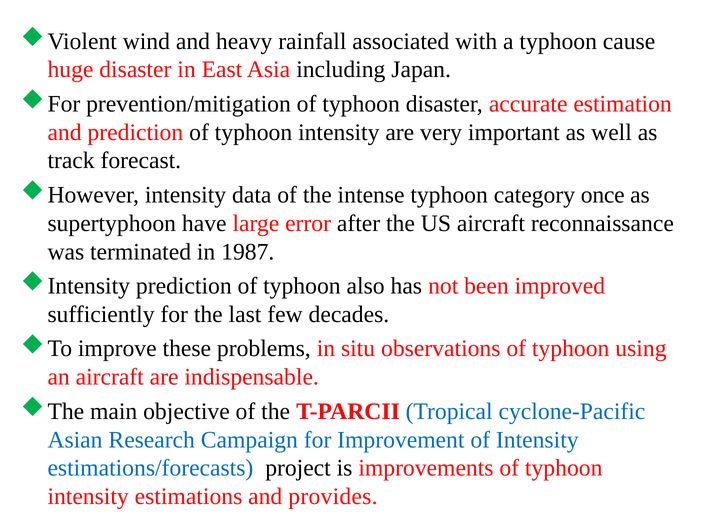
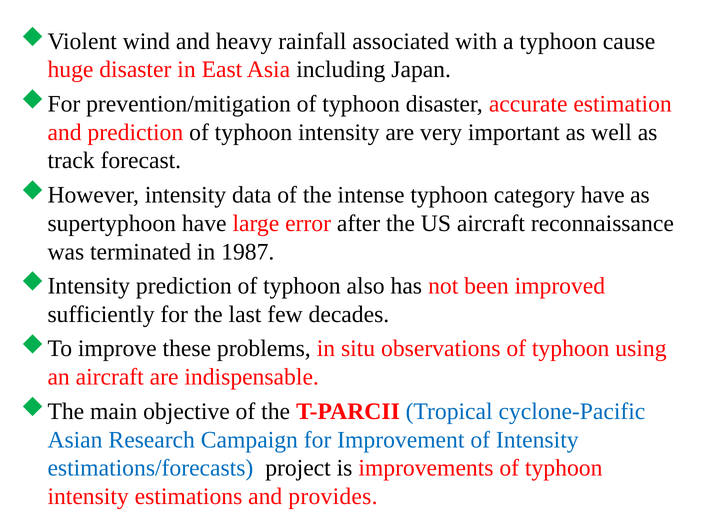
category once: once -> have (603, 195)
